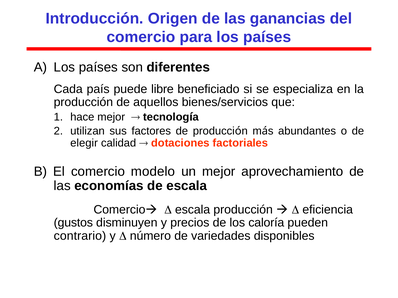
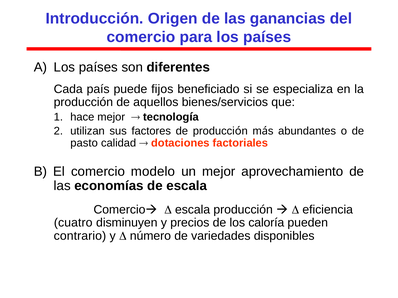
libre: libre -> fijos (162, 89)
elegir: elegir -> pasto (84, 143)
gustos: gustos -> cuatro (73, 223)
